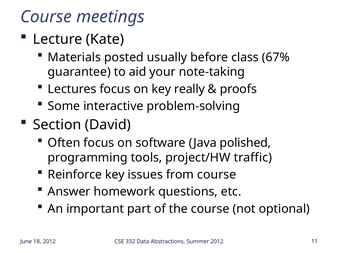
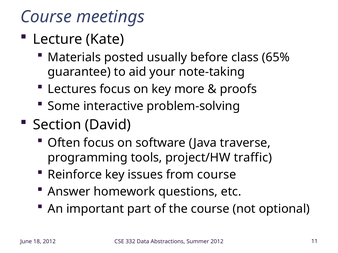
67%: 67% -> 65% (276, 57)
really: really -> more (189, 89)
polished: polished -> traverse (245, 143)
